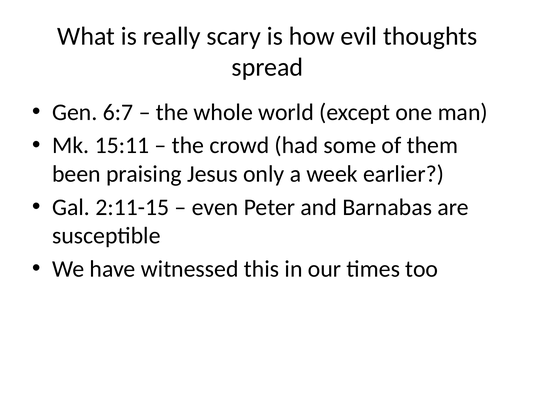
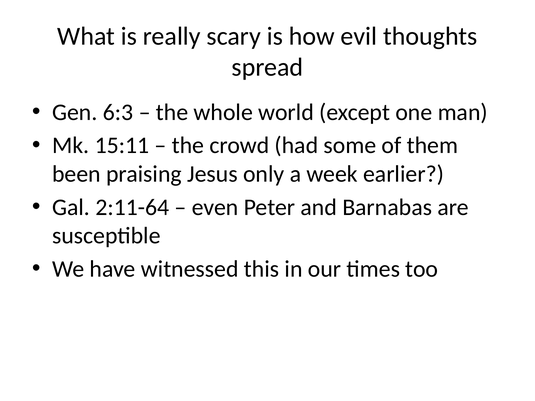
6:7: 6:7 -> 6:3 (118, 112)
2:11-15: 2:11-15 -> 2:11-64 (132, 207)
